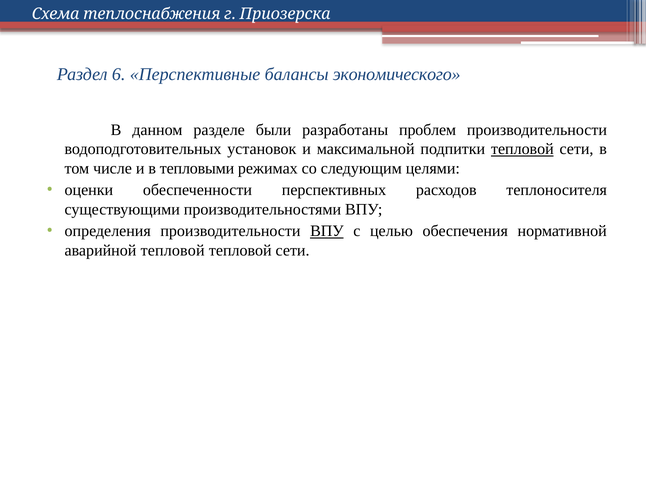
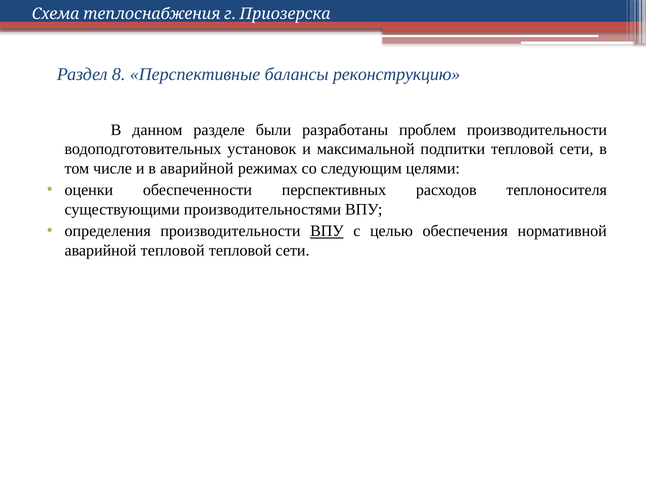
6: 6 -> 8 (119, 74)
экономического: экономического -> реконструкцию (397, 74)
тепловой underline: present -> none (522, 149)
в тепловыми: тепловыми -> аварийной (197, 168)
